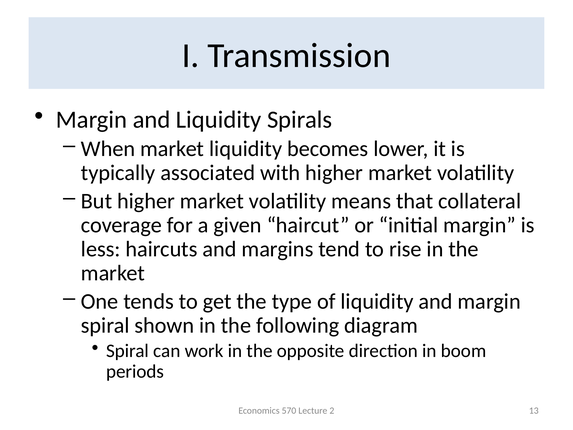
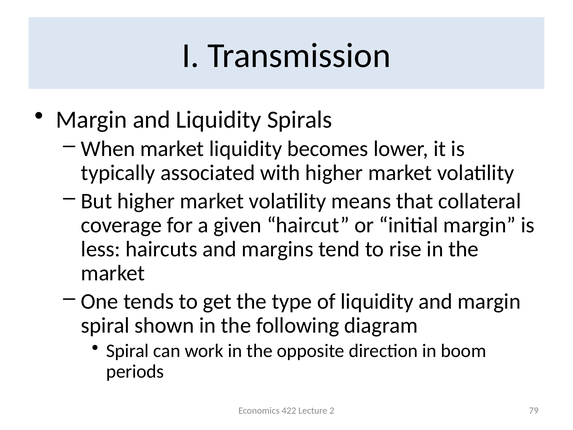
570: 570 -> 422 (289, 410)
13: 13 -> 79 (534, 410)
